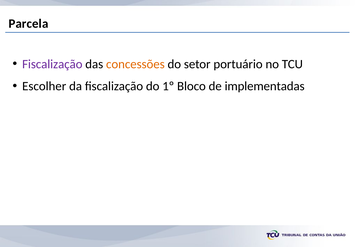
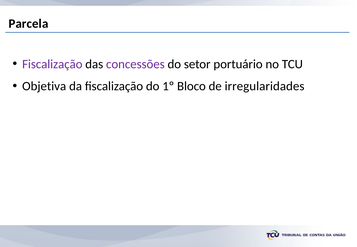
concessões colour: orange -> purple (135, 64)
Escolher: Escolher -> Objetiva (44, 86)
implementadas: implementadas -> irregularidades (265, 86)
